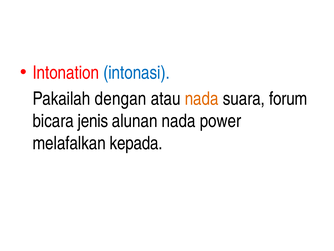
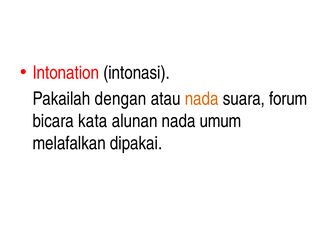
intonasi colour: blue -> black (137, 73)
jenis: jenis -> kata (93, 121)
power: power -> umum (221, 121)
kepada: kepada -> dipakai (136, 143)
